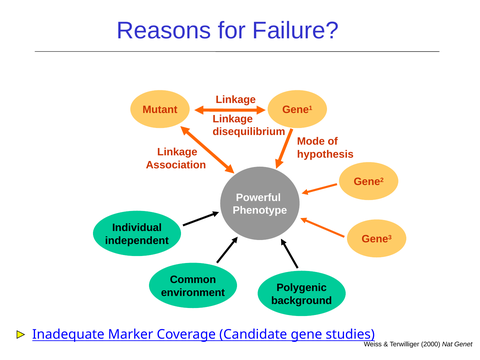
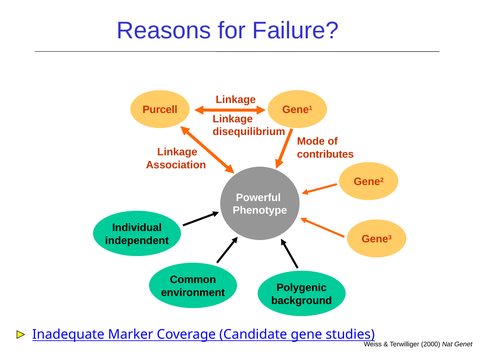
Mutant: Mutant -> Purcell (160, 110)
hypothesis: hypothesis -> contributes (325, 154)
